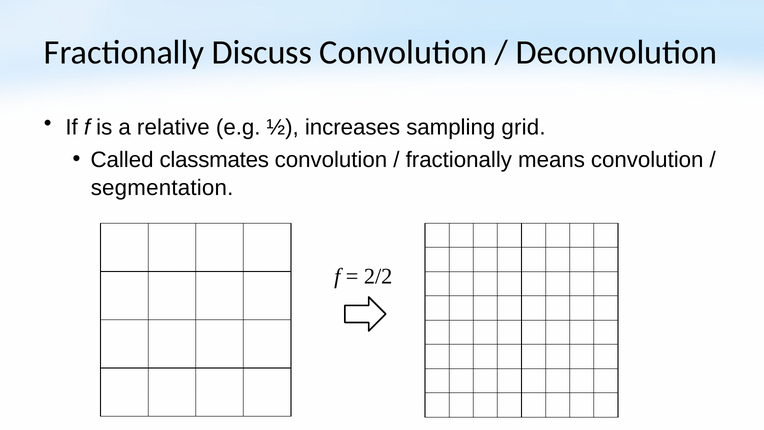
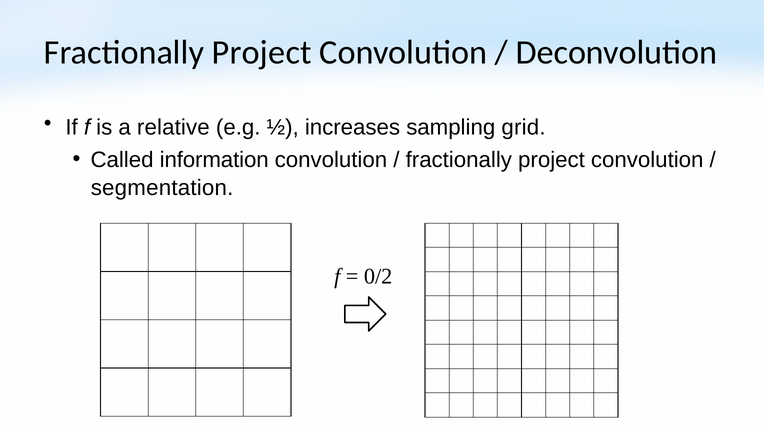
Discuss: Discuss -> Project (262, 53)
classmates: classmates -> information (214, 160)
means: means -> project (551, 160)
2/2: 2/2 -> 0/2 (378, 276)
